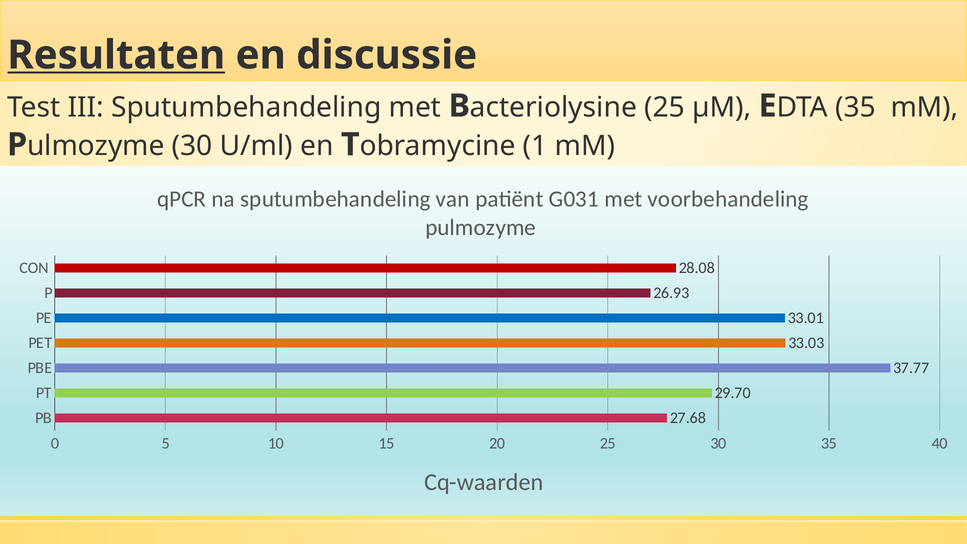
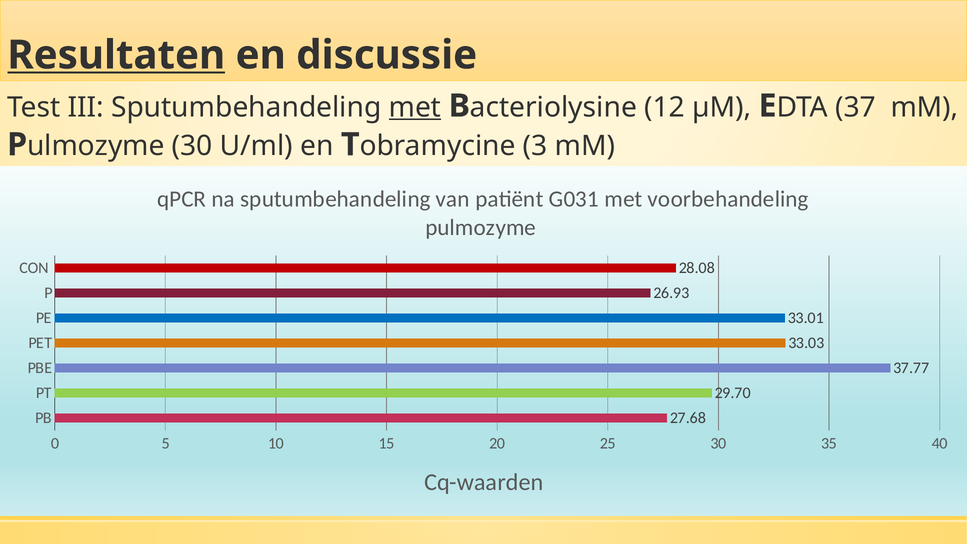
met underline: none -> present (415, 107)
Bacteriolysine 25: 25 -> 12 (665, 107)
EDTA 35: 35 -> 37 (856, 107)
1: 1 -> 3 (535, 146)
